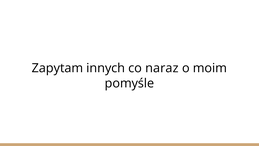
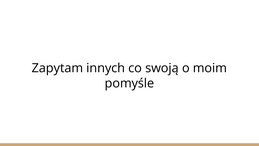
naraz: naraz -> swoją (162, 68)
